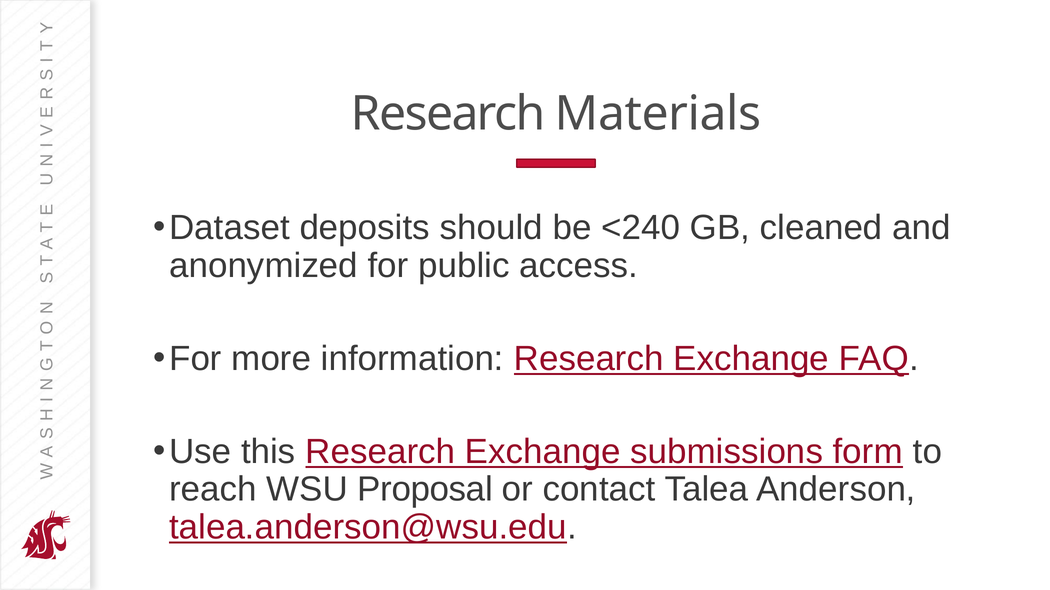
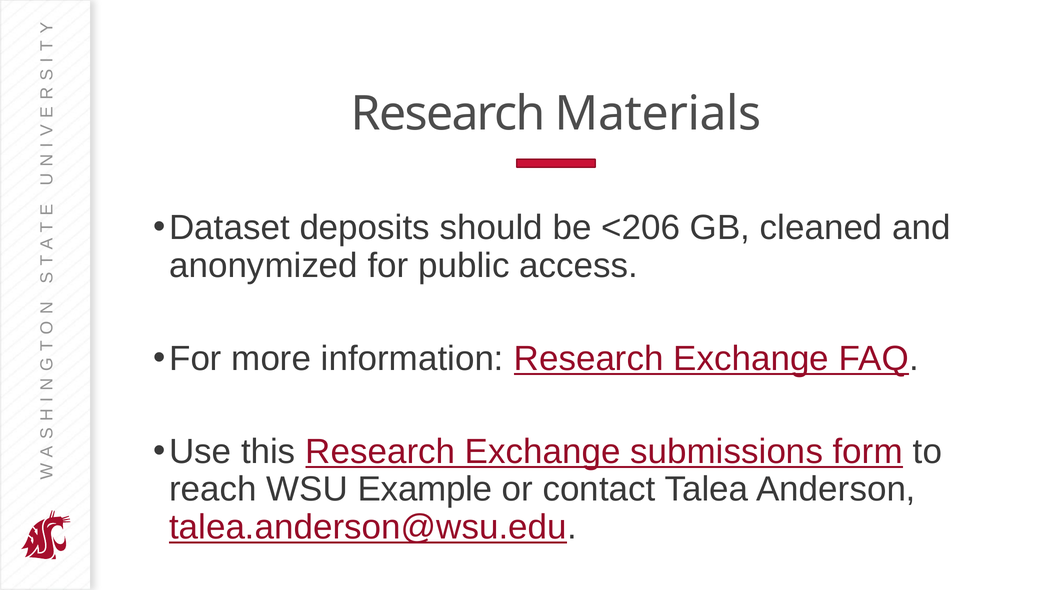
<240: <240 -> <206 (641, 228)
Proposal: Proposal -> Example (425, 490)
